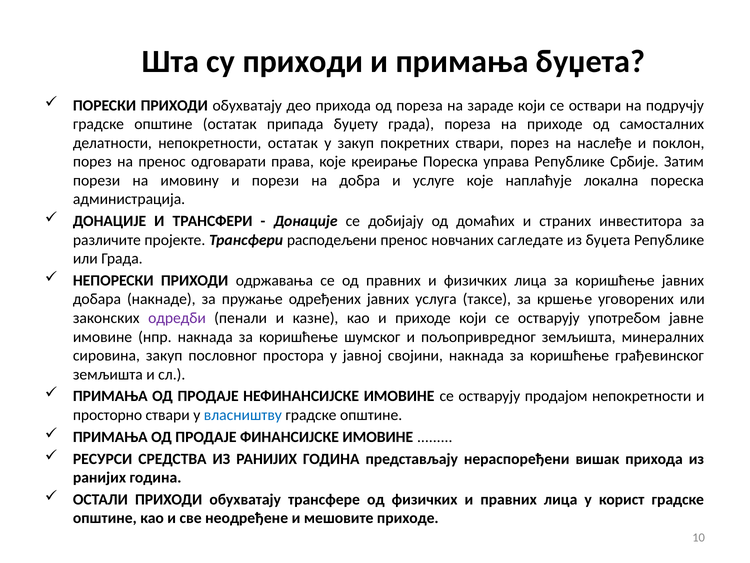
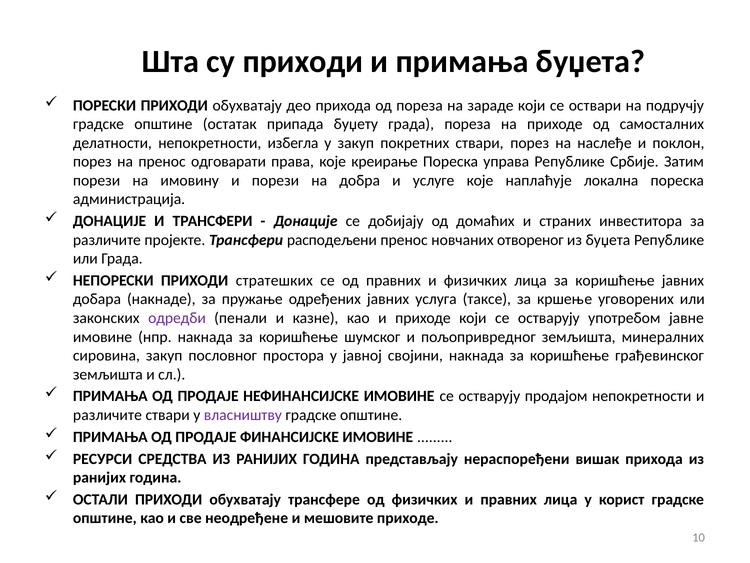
непокретности остатак: остатак -> избегла (293, 143)
сагледате: сагледате -> отвореног (530, 240)
одржавања: одржавања -> стратешких (274, 280)
просторно: просторно -> различите (107, 415)
власништву colour: blue -> purple (243, 415)
